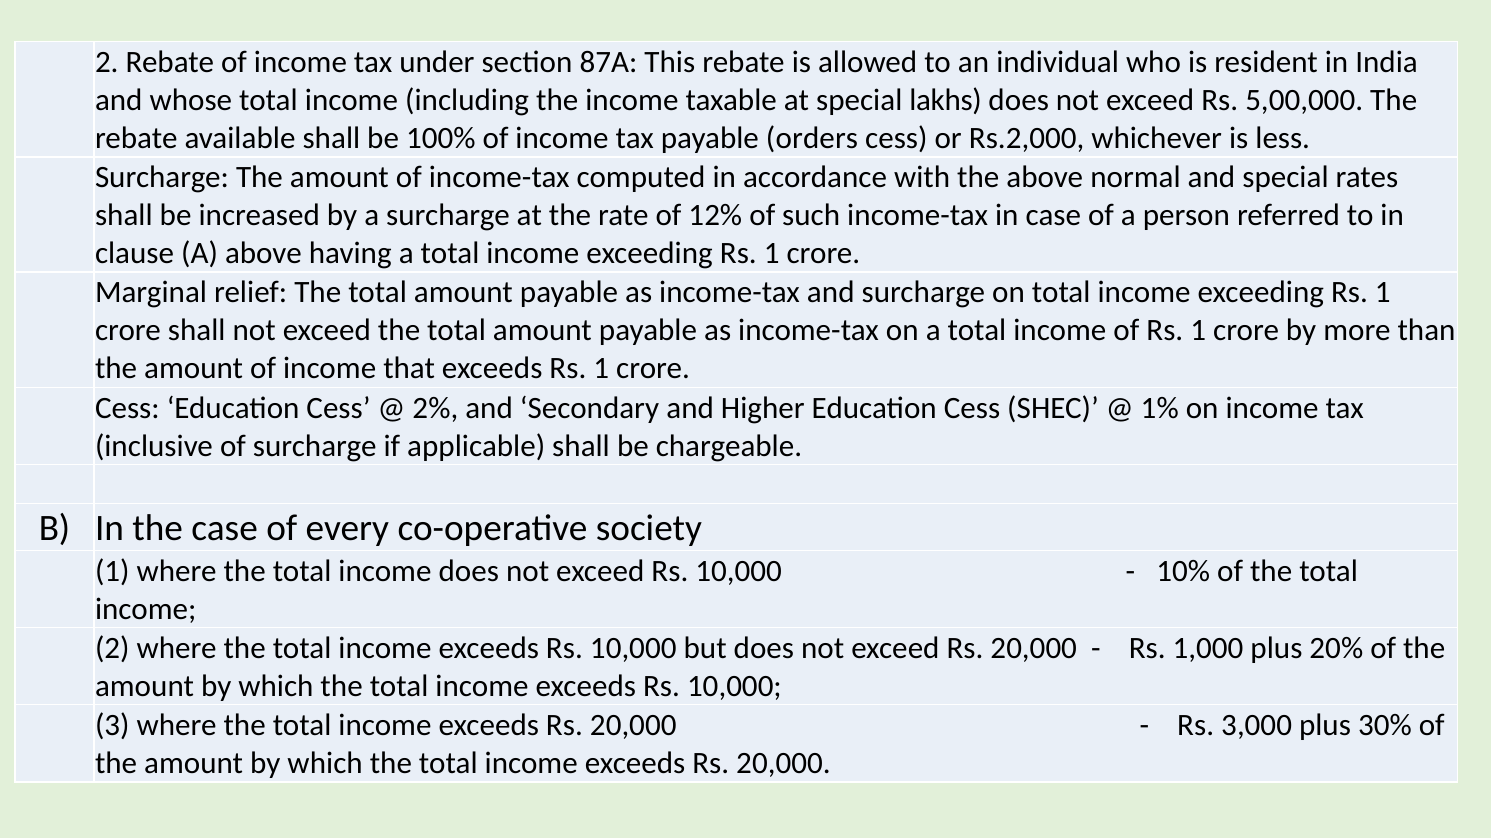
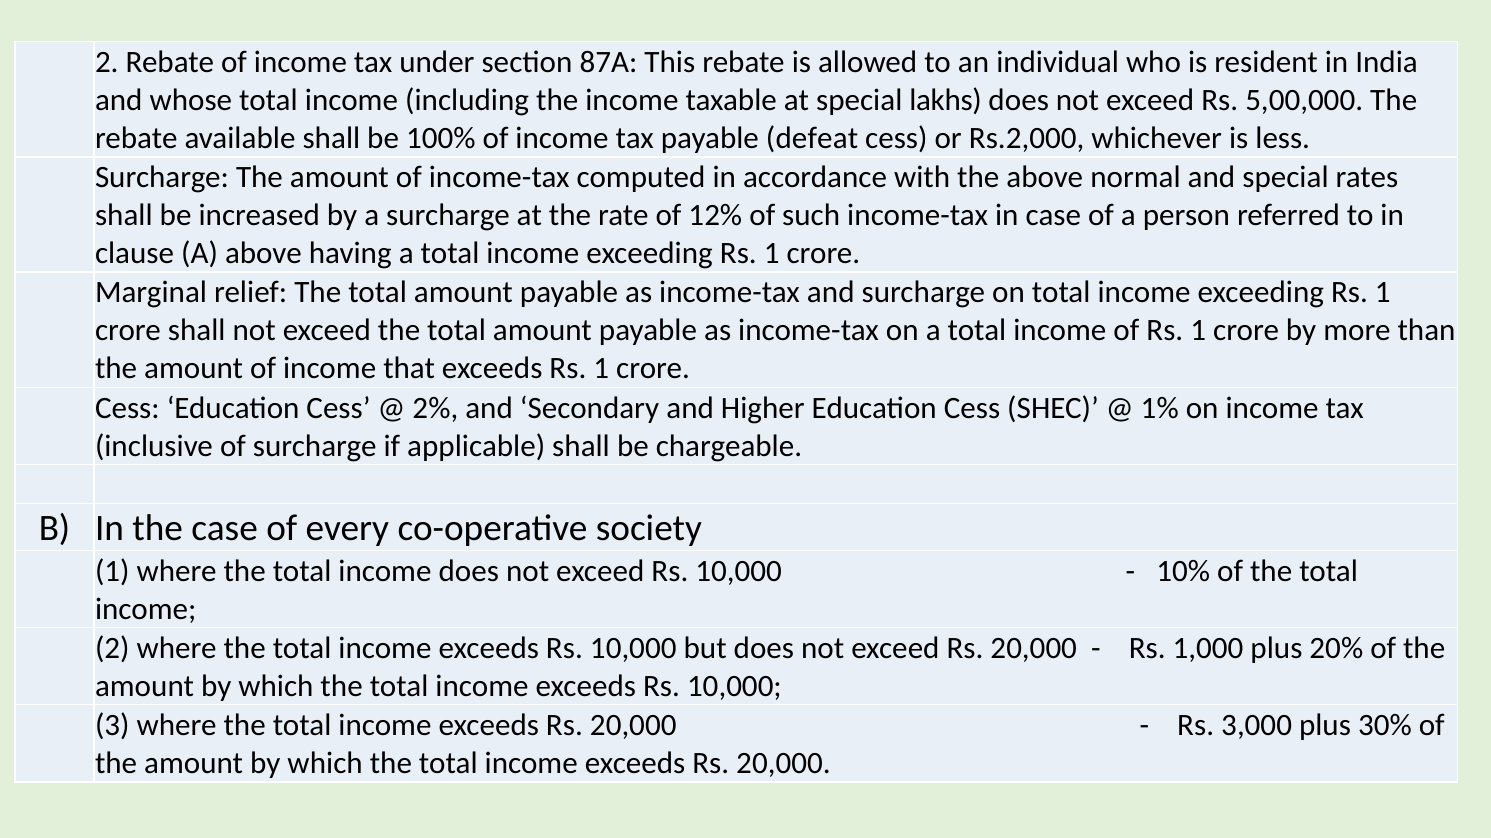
orders: orders -> defeat (812, 138)
